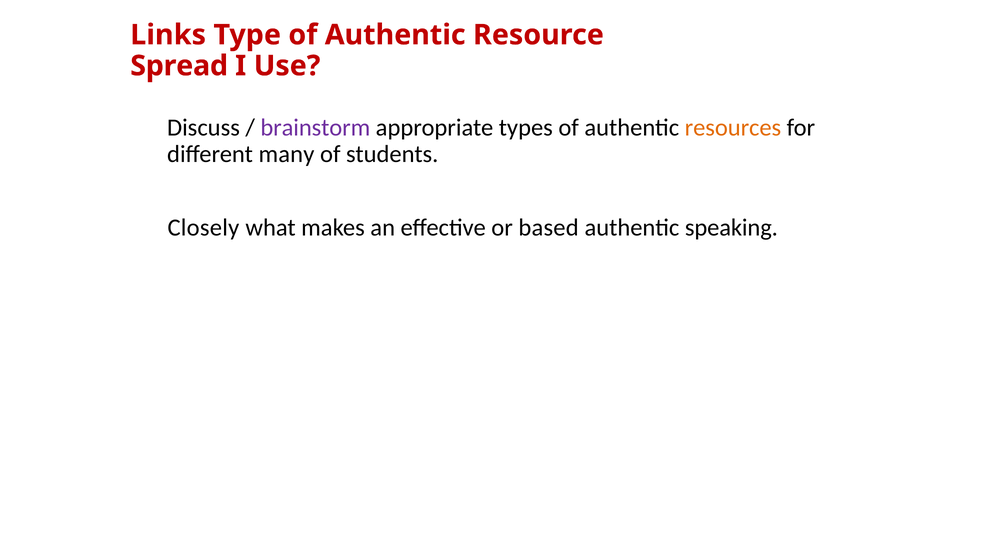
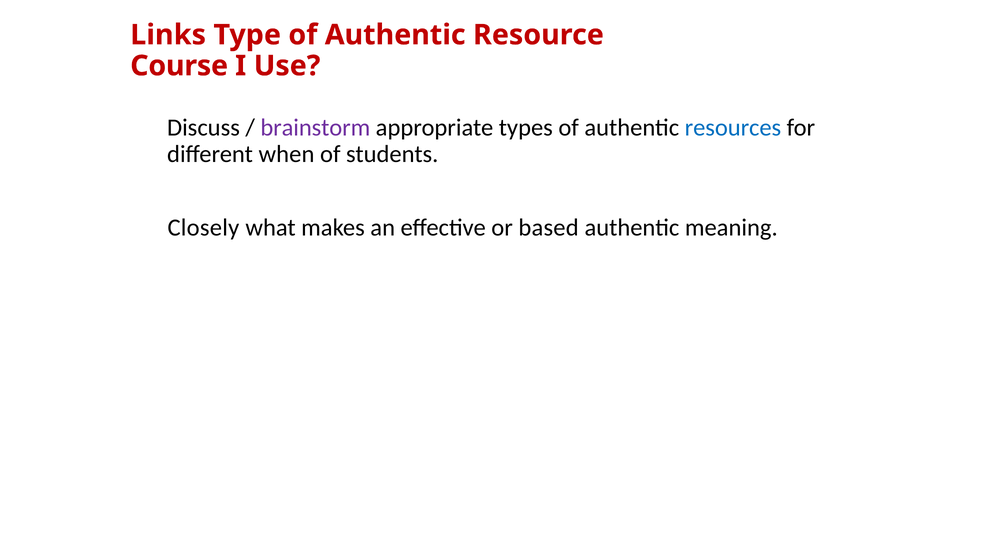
Spread: Spread -> Course (179, 66)
resources colour: orange -> blue (733, 127)
many: many -> when (286, 154)
speaking: speaking -> meaning (731, 227)
